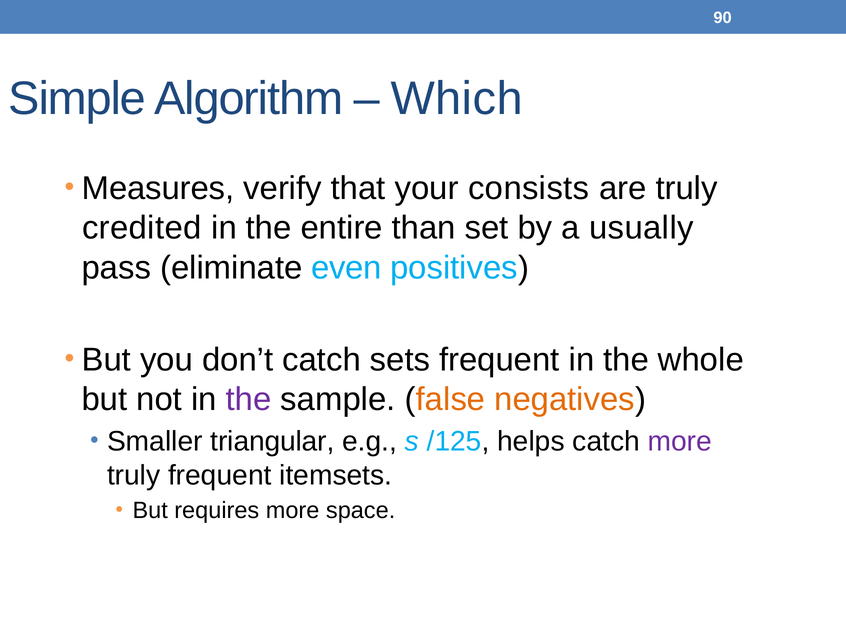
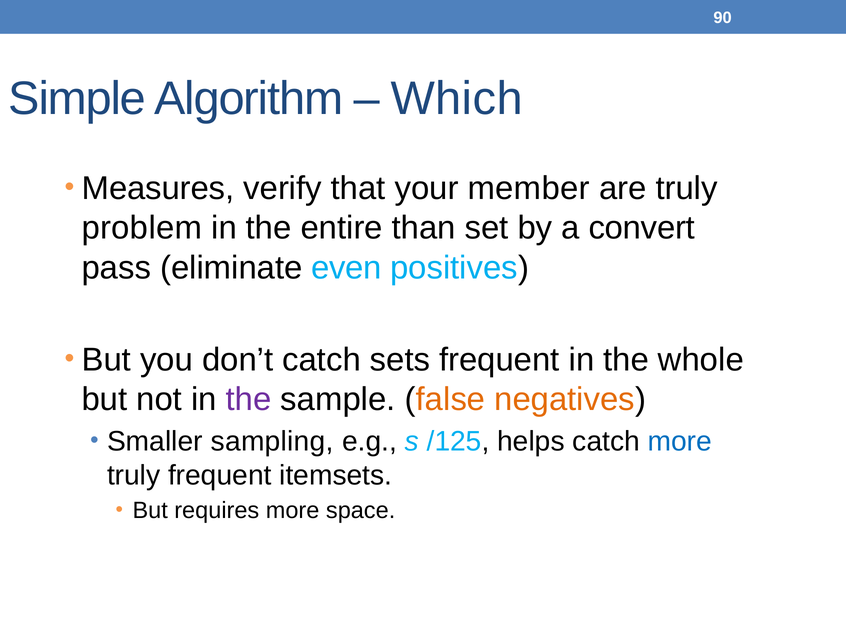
consists: consists -> member (529, 188)
credited: credited -> problem (142, 228)
usually: usually -> convert (642, 228)
triangular: triangular -> sampling (272, 441)
more colour: purple -> blue (680, 441)
